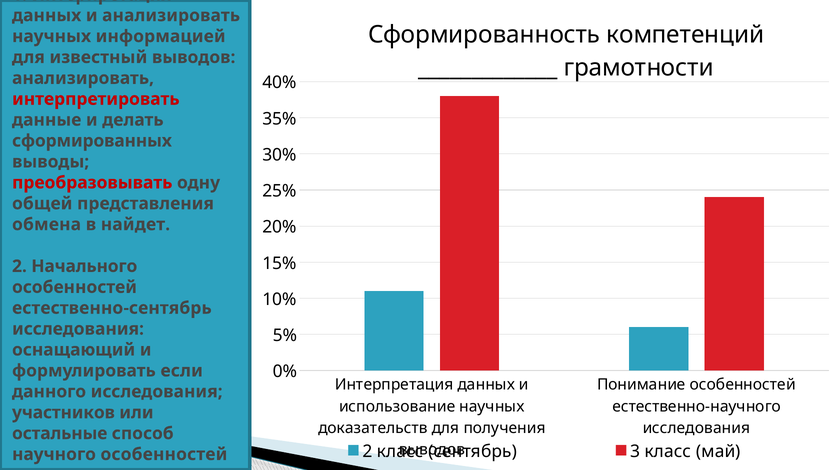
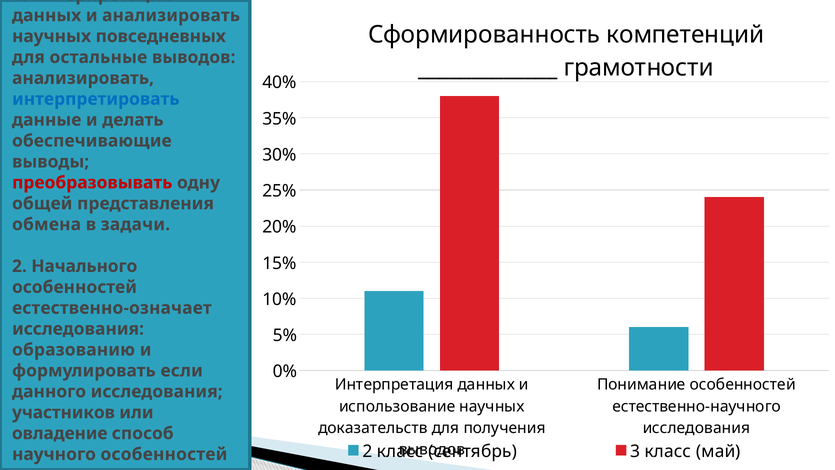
информацией: информацией -> повседневных (161, 36)
известный: известный -> остальные (98, 57)
интерпретировать colour: red -> blue (96, 99)
сформированных: сформированных -> обеспечивающие (92, 141)
найдет: найдет -> задачи (135, 224)
естественно-сентябрь: естественно-сентябрь -> естественно-означает (112, 308)
оснащающий: оснащающий -> образованию (74, 350)
остальные: остальные -> овладение (60, 433)
